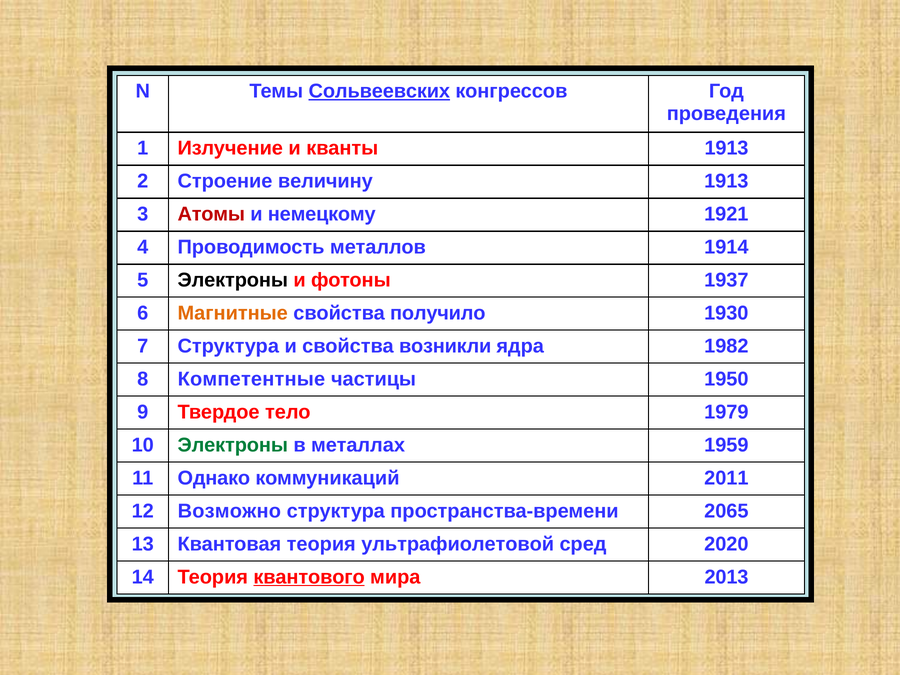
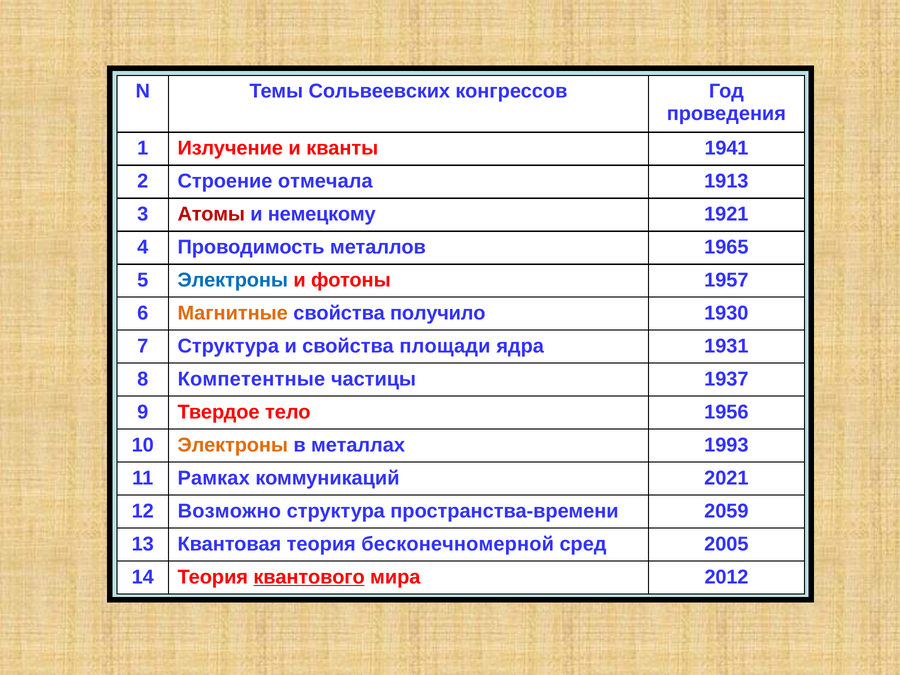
Сольвеевских underline: present -> none (379, 91)
кванты 1913: 1913 -> 1941 (726, 148)
величину: величину -> отмечала (325, 181)
1914: 1914 -> 1965 (726, 247)
Электроны colour: black -> blue (233, 280)
1937: 1937 -> 1957 (726, 280)
возникли: возникли -> площади (445, 346)
1982: 1982 -> 1931 (726, 346)
1950: 1950 -> 1937 (726, 379)
1979: 1979 -> 1956 (726, 412)
Электроны colour: green -> orange (233, 445)
1959: 1959 -> 1993 (726, 445)
Однако: Однако -> Рамках (214, 478)
2011: 2011 -> 2021 (726, 478)
2065: 2065 -> 2059 (726, 511)
ультрафиолетовой: ультрафиолетовой -> бесконечномерной (458, 544)
2020: 2020 -> 2005 (726, 544)
2013: 2013 -> 2012 (726, 577)
